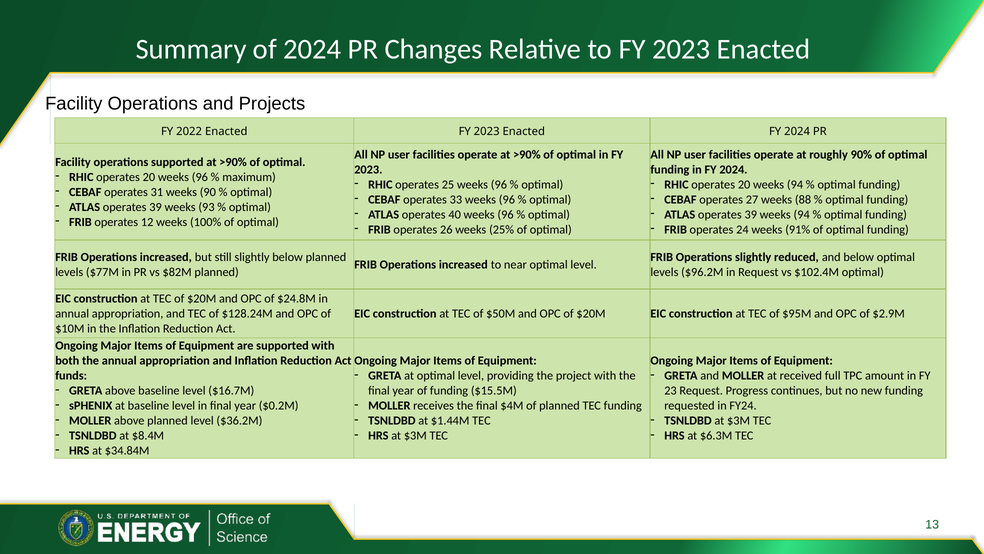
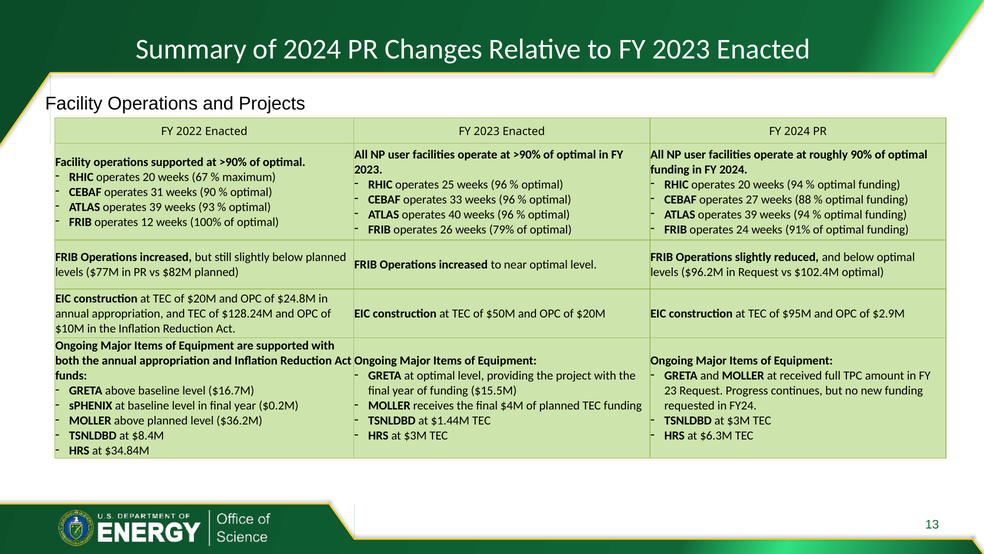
20 weeks 96: 96 -> 67 (200, 177)
25%: 25% -> 79% (502, 229)
